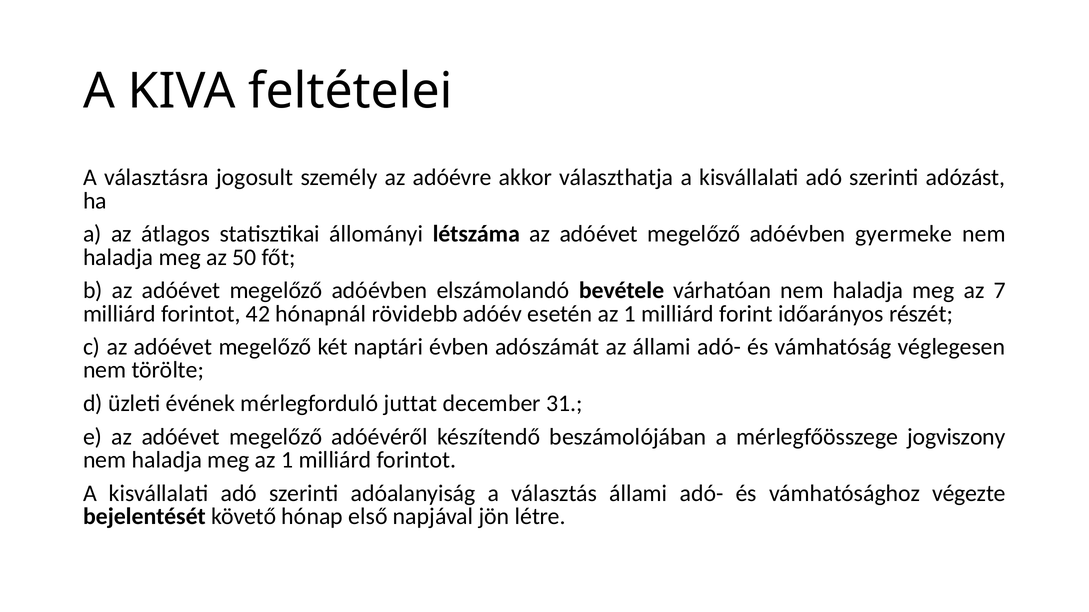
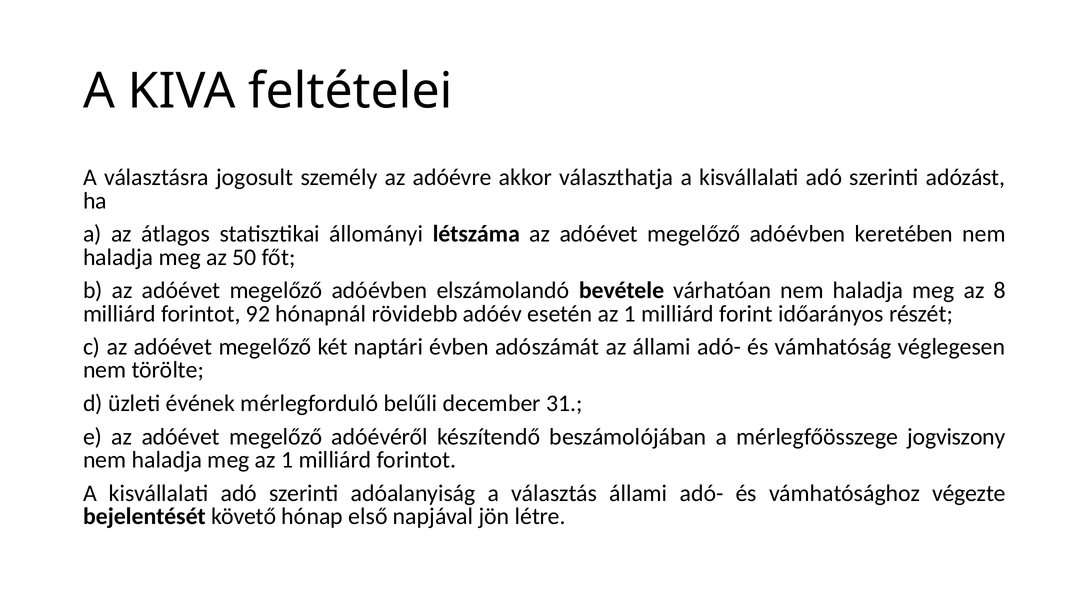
gyermeke: gyermeke -> keretében (904, 234)
7: 7 -> 8 (1000, 291)
42: 42 -> 92 (258, 314)
juttat: juttat -> belűli (411, 404)
